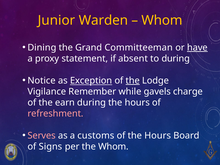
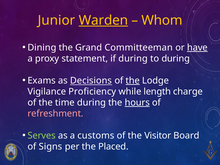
Warden underline: none -> present (103, 20)
if absent: absent -> during (133, 59)
Notice: Notice -> Exams (42, 81)
Exception: Exception -> Decisions (91, 81)
Remember: Remember -> Proficiency (92, 92)
gavels: gavels -> length (157, 92)
earn: earn -> time (65, 103)
hours underline: none -> present (137, 103)
Serves colour: pink -> light green (42, 136)
of the Hours: Hours -> Visitor (158, 136)
the Whom: Whom -> Placed (113, 147)
